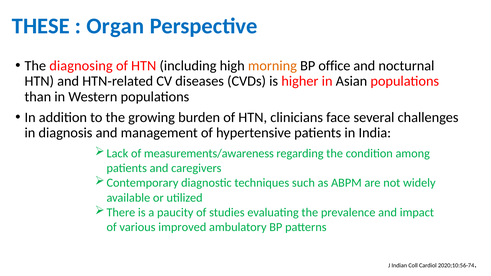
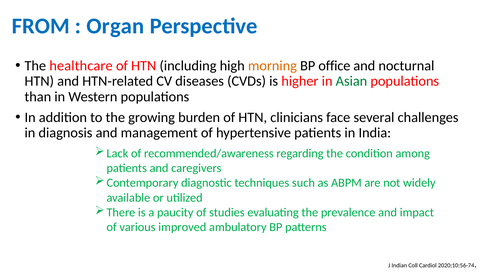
THESE: THESE -> FROM (41, 26)
diagnosing: diagnosing -> healthcare (81, 66)
Asian colour: black -> green (351, 81)
measurements/awareness: measurements/awareness -> recommended/awareness (209, 154)
